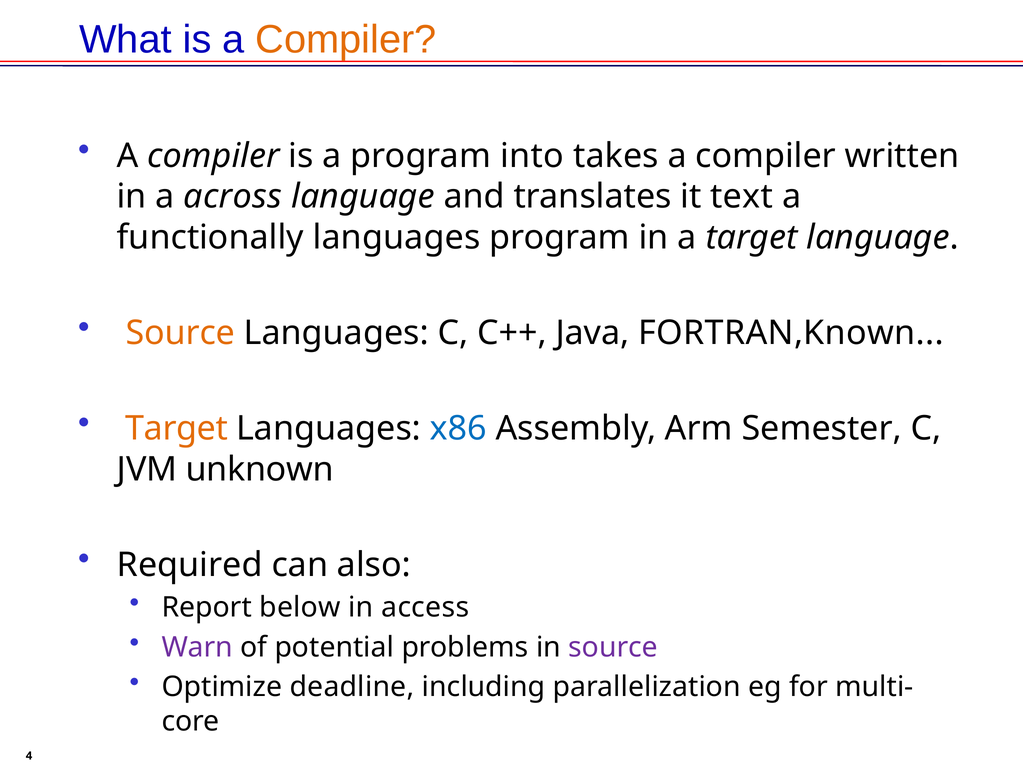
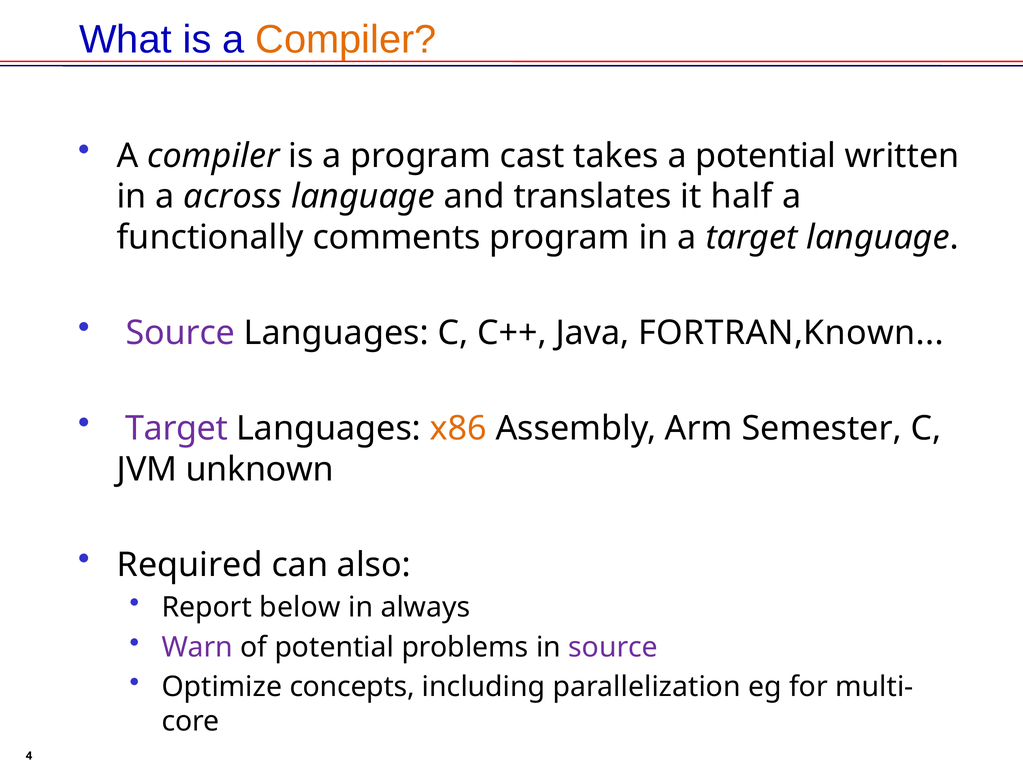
into: into -> cast (532, 156)
takes a compiler: compiler -> potential (766, 156)
text: text -> half (742, 197)
functionally languages: languages -> comments (397, 238)
Source colour: orange -> purple (180, 333)
Target colour: orange -> purple (177, 429)
x86 colour: blue -> orange (458, 429)
access: access -> always (425, 608)
deadline: deadline -> concepts (352, 687)
